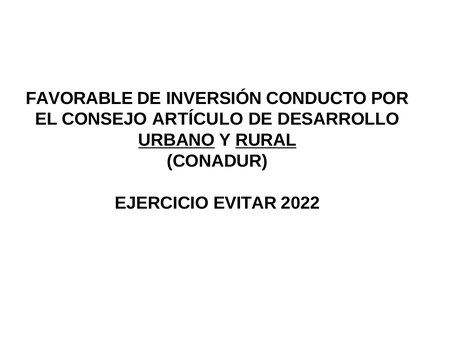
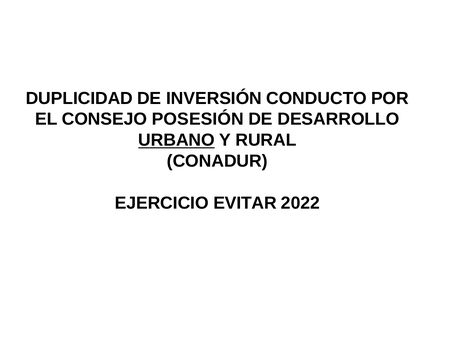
FAVORABLE: FAVORABLE -> DUPLICIDAD (79, 98)
ARTÍCULO: ARTÍCULO -> POSESIÓN (198, 119)
RURAL underline: present -> none (266, 140)
